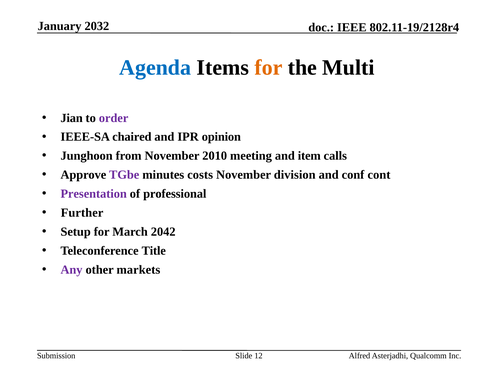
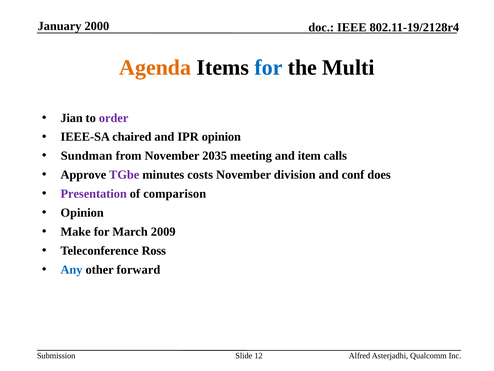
2032: 2032 -> 2000 (97, 26)
Agenda colour: blue -> orange (155, 67)
for colour: orange -> blue (269, 67)
Junghoon: Junghoon -> Sundman (87, 156)
2010: 2010 -> 2035 (215, 156)
cont: cont -> does (379, 175)
professional: professional -> comparison (175, 194)
Further: Further -> Opinion (82, 213)
Setup: Setup -> Make (76, 231)
2042: 2042 -> 2009 (163, 231)
Title: Title -> Ross (154, 250)
Any colour: purple -> blue (72, 269)
markets: markets -> forward (138, 269)
